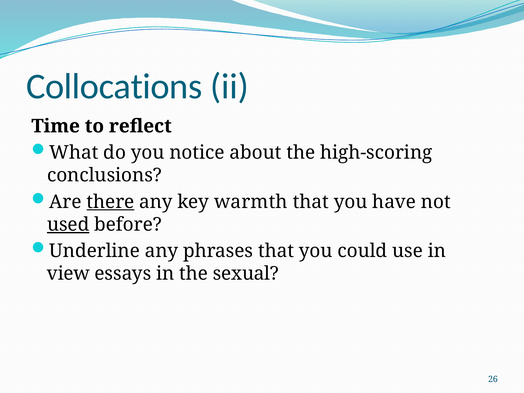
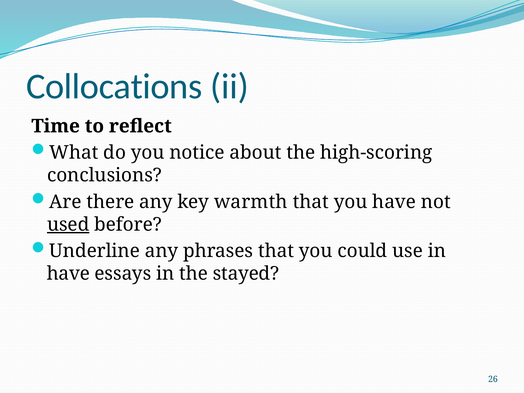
there underline: present -> none (111, 202)
view: view -> have (68, 274)
sexual: sexual -> stayed (246, 274)
